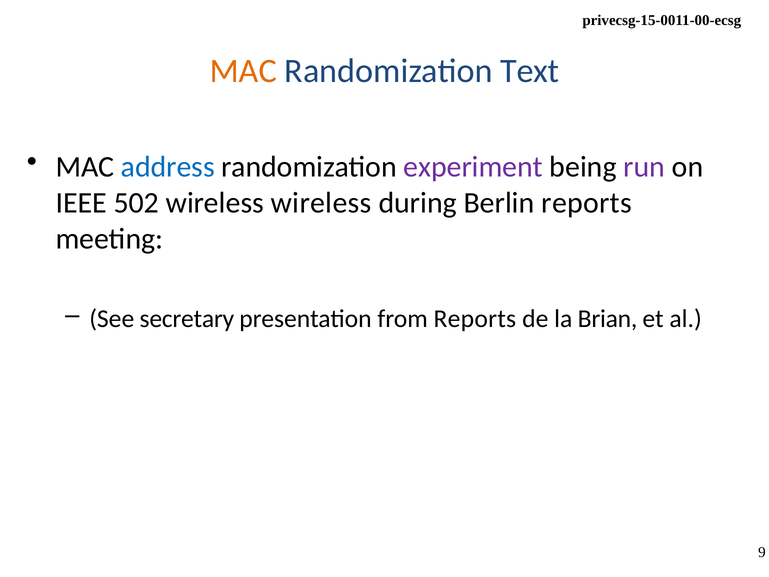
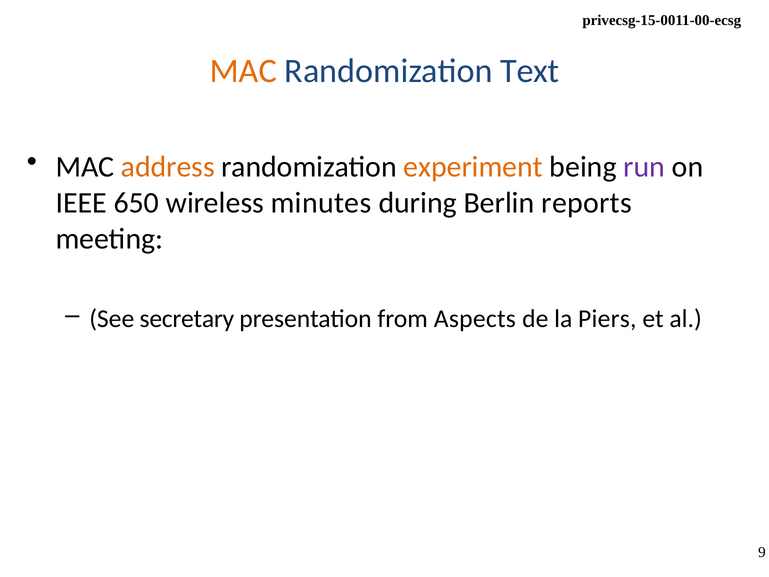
address colour: blue -> orange (168, 167)
experiment colour: purple -> orange (473, 167)
502: 502 -> 650 (136, 203)
wireless wireless: wireless -> minutes (321, 203)
from Reports: Reports -> Aspects (475, 319)
Brian: Brian -> Piers (607, 319)
